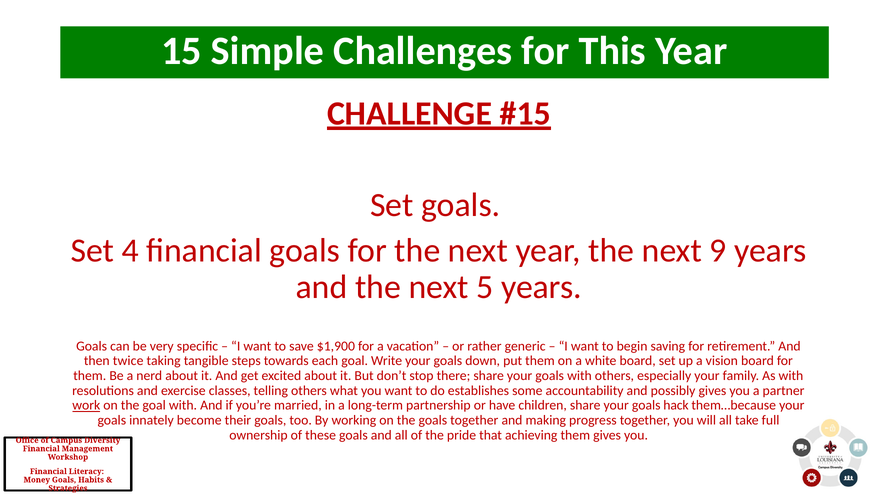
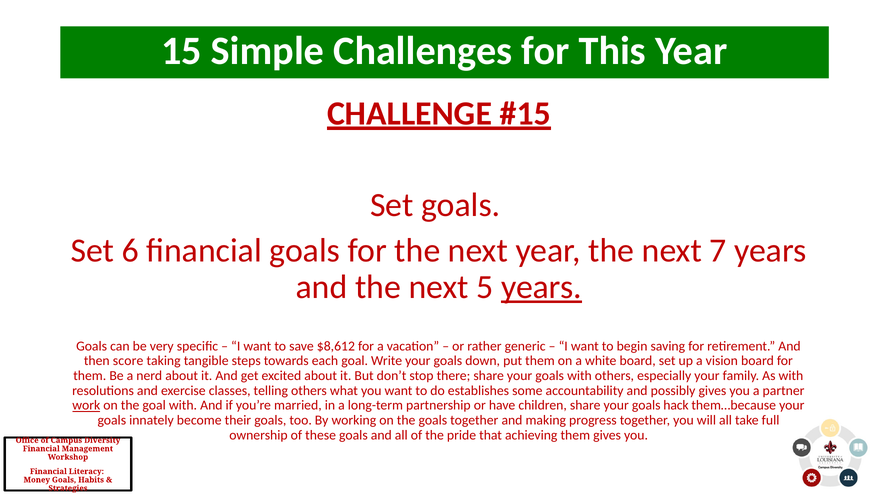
4: 4 -> 6 (130, 251)
9: 9 -> 7 (718, 251)
years underline: none -> present (542, 287)
$1,900: $1,900 -> $8,612 (336, 346)
twice: twice -> score (128, 361)
